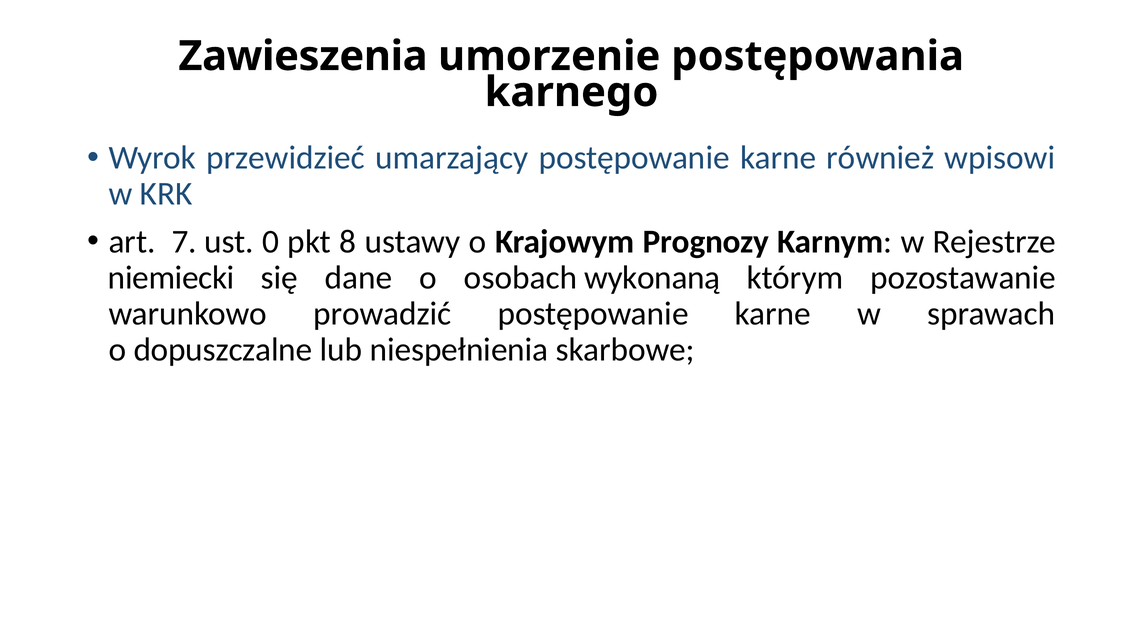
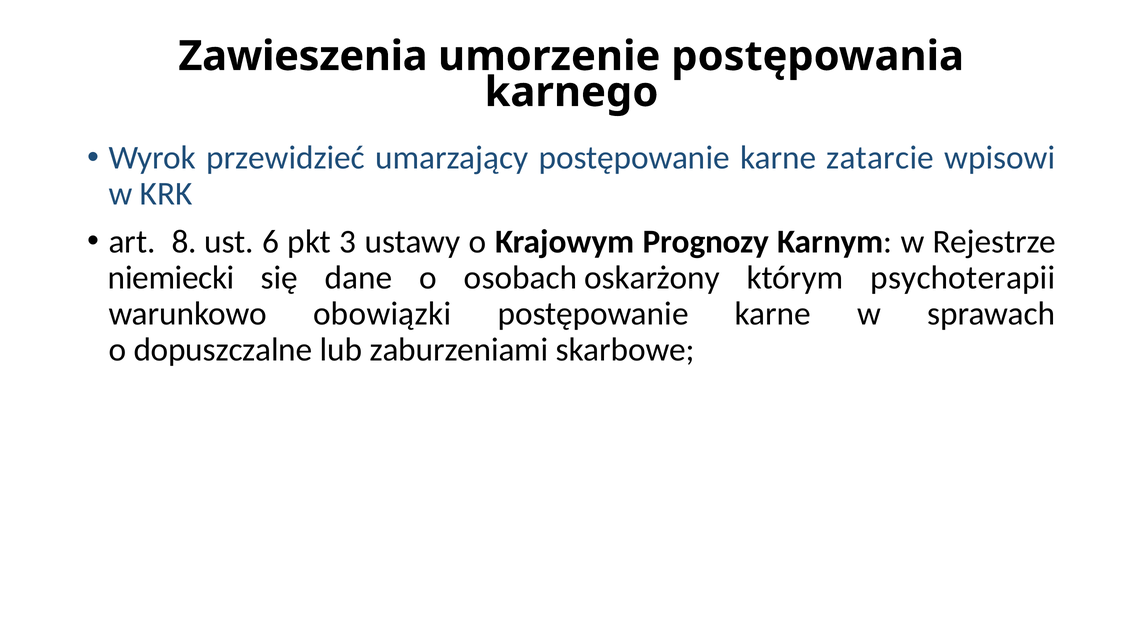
również: również -> zatarcie (880, 158)
7: 7 -> 8 (184, 242)
0: 0 -> 6 (271, 242)
8: 8 -> 3 (348, 242)
wykonaną: wykonaną -> oskarżony (652, 278)
pozostawanie: pozostawanie -> psychoterapii (963, 278)
prowadzić: prowadzić -> obowiązki (382, 314)
niespełnienia: niespełnienia -> zaburzeniami (459, 349)
